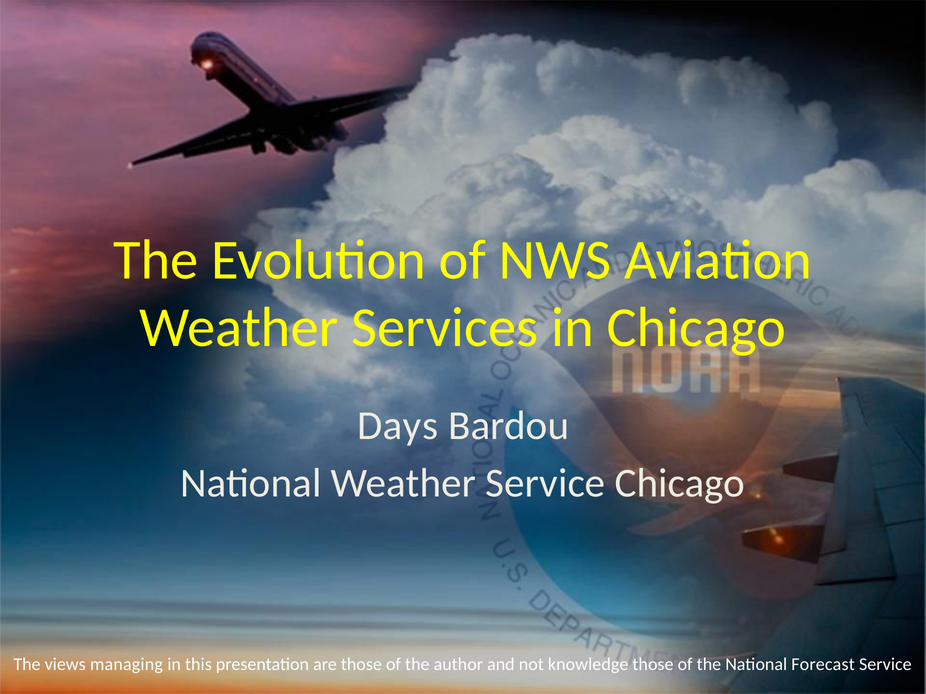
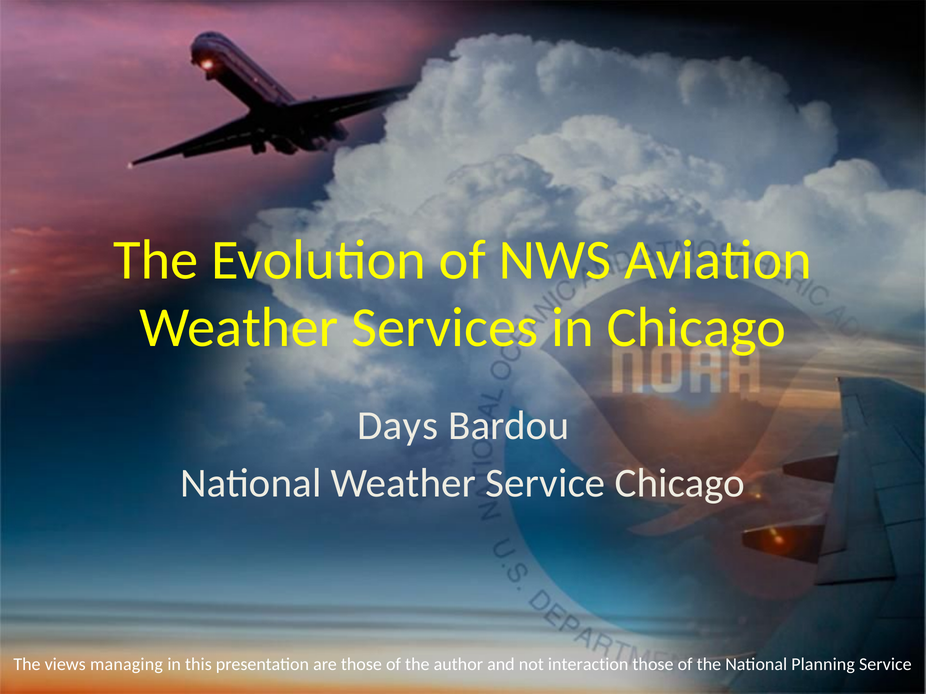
knowledge: knowledge -> interaction (588, 665)
Forecast: Forecast -> Planning (823, 665)
